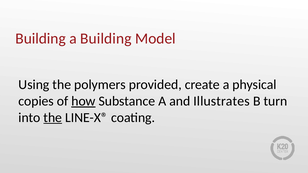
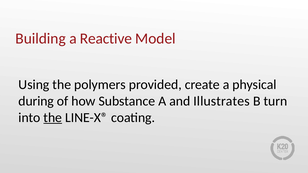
a Building: Building -> Reactive (106, 38)
copies: copies -> during (36, 101)
how underline: present -> none (83, 101)
